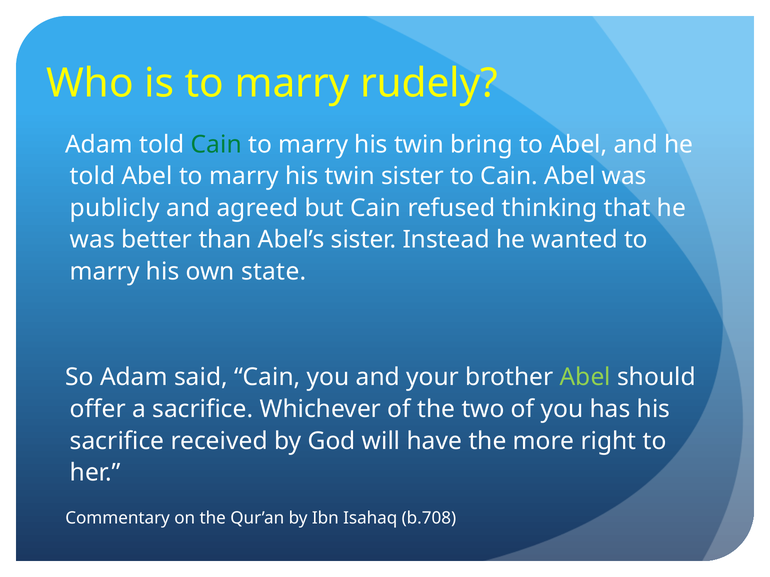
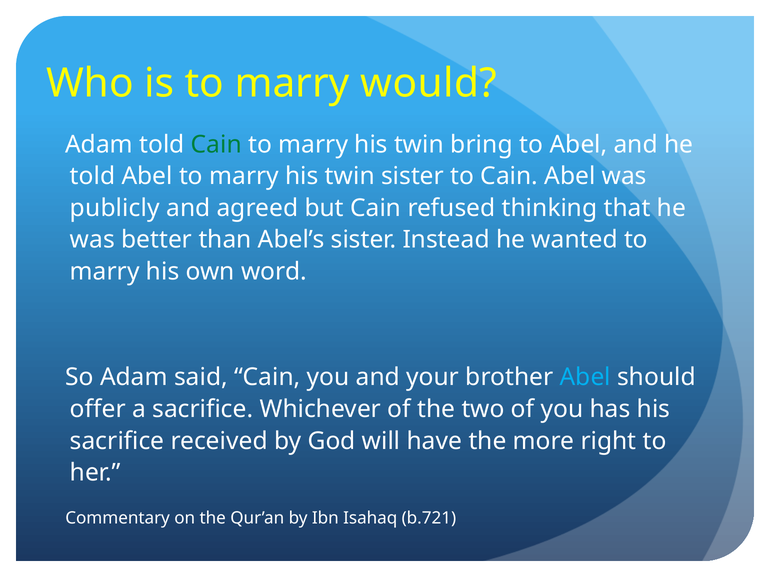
rudely: rudely -> would (429, 84)
state: state -> word (274, 272)
Abel colour: light green -> light blue (585, 378)
b.708: b.708 -> b.721 (429, 518)
